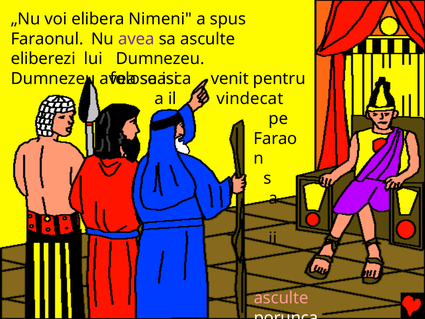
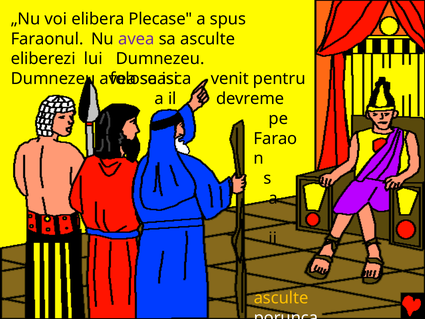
Nimeni: Nimeni -> Plecase (160, 19)
vindecat: vindecat -> devreme (250, 99)
asculte colour: pink -> yellow (281, 298)
